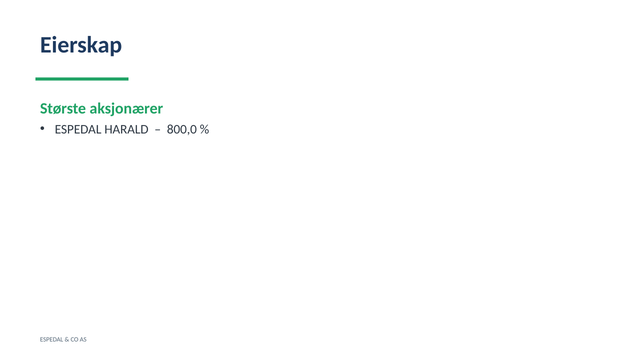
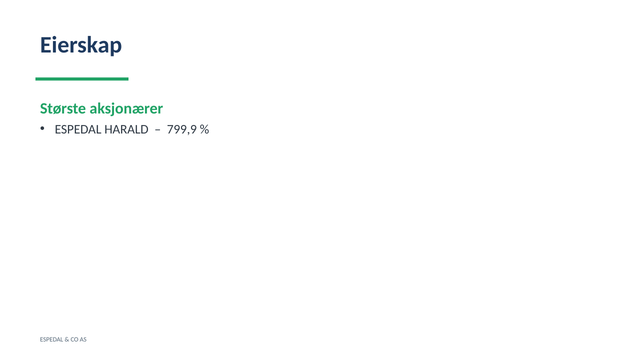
800,0: 800,0 -> 799,9 (182, 130)
